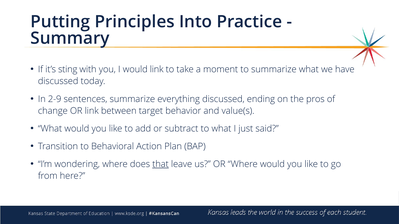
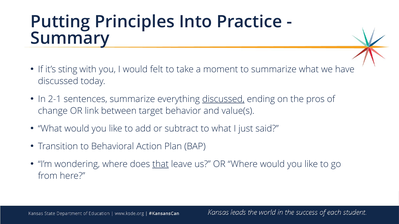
would link: link -> felt (157, 70)
2-9: 2-9 -> 2-1 (55, 99)
discussed underline: none -> present (223, 99)
